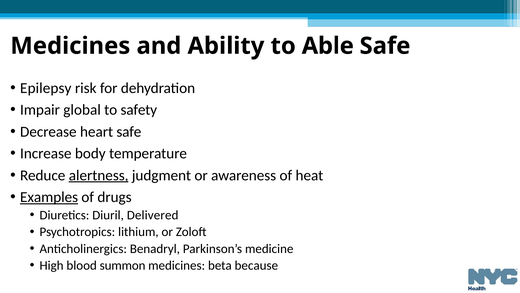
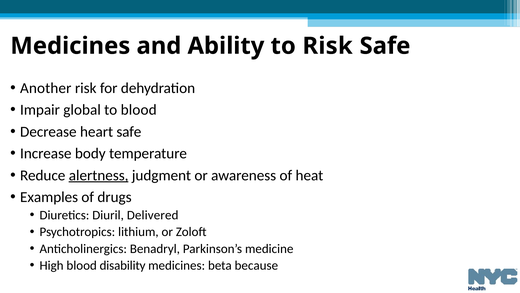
to Able: Able -> Risk (328, 46)
Epilepsy: Epilepsy -> Another (46, 88)
to safety: safety -> blood (139, 110)
Examples underline: present -> none (49, 197)
summon: summon -> disability (123, 265)
